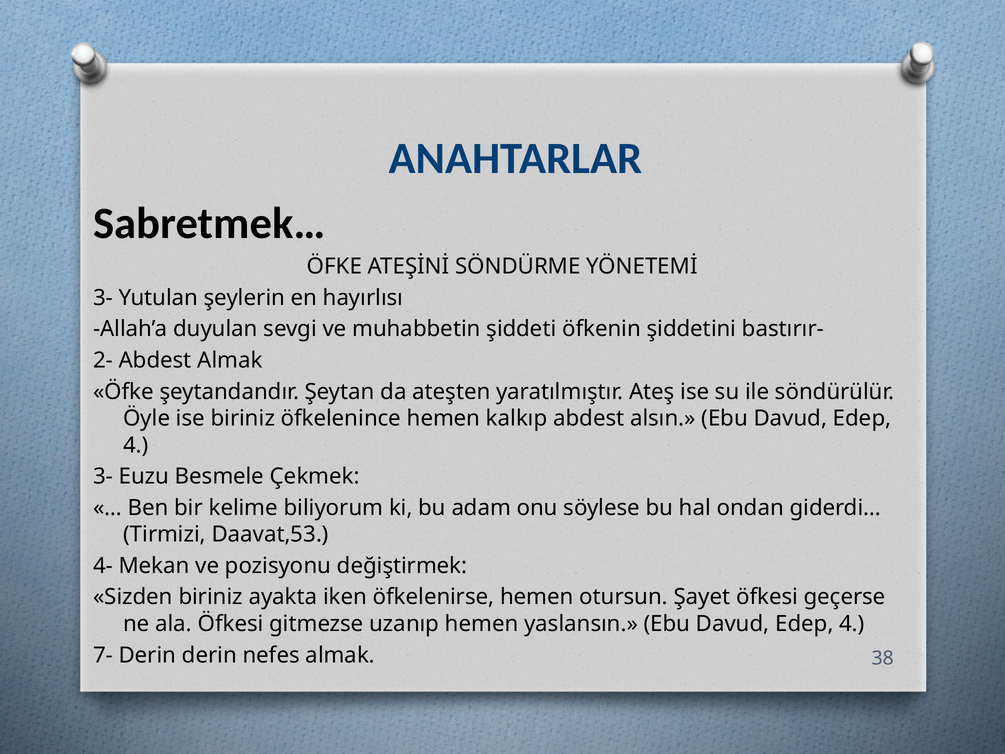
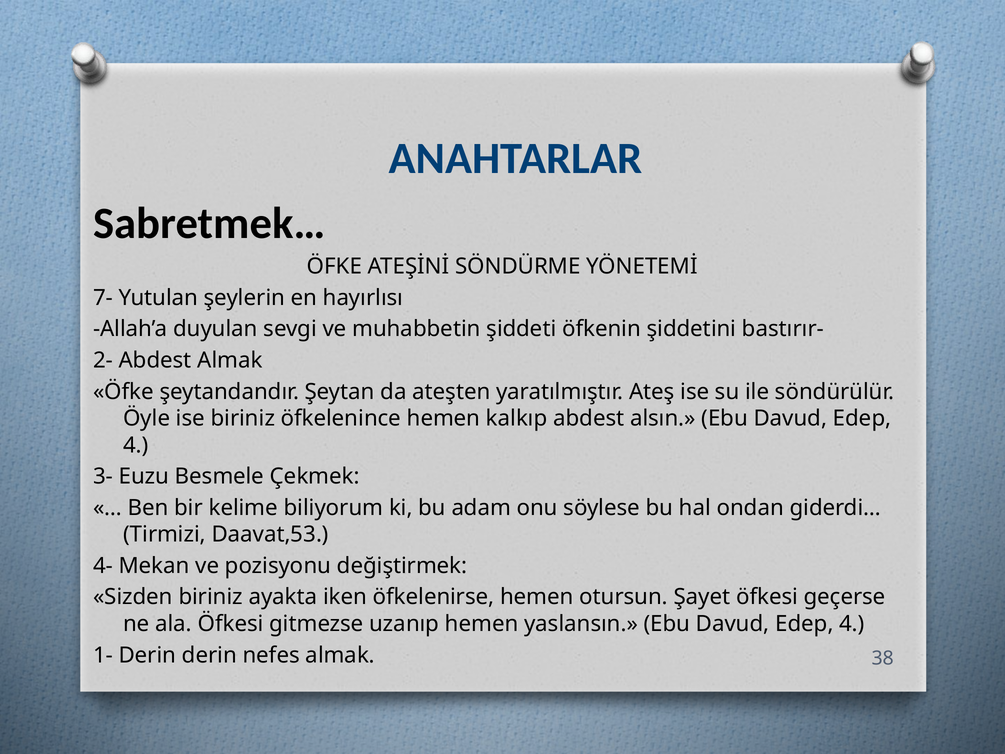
3-: 3- -> 7- (103, 298)
7-: 7- -> 1- (103, 655)
